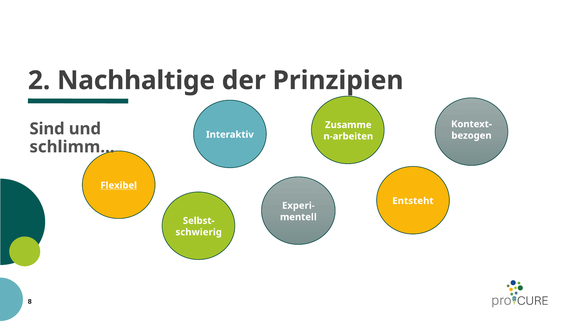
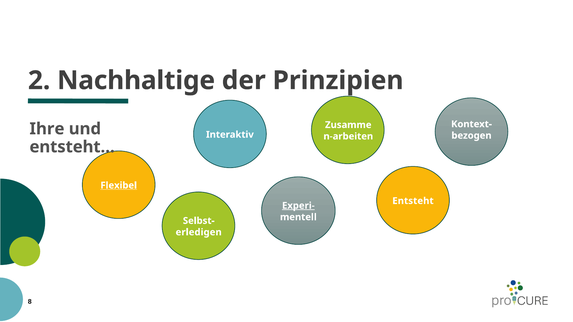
Sind: Sind -> Ihre (47, 129)
schlimm…: schlimm… -> entsteht… (72, 147)
Experi- underline: none -> present (298, 206)
schwierig: schwierig -> erledigen (199, 232)
